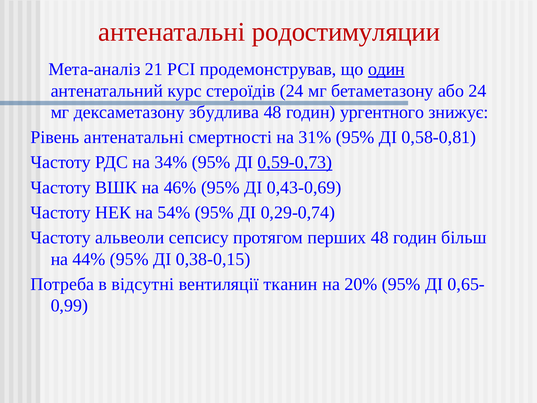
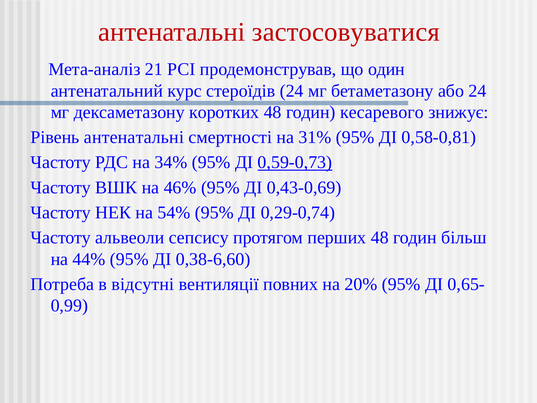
родостимуляции: родостимуляции -> застосовуватися (346, 32)
один underline: present -> none (386, 69)
збудлива: збудлива -> коротких (224, 112)
ургентного: ургентного -> кесаревого (382, 112)
0,38-0,15: 0,38-0,15 -> 0,38-6,60 (213, 259)
тканин: тканин -> повних (291, 284)
